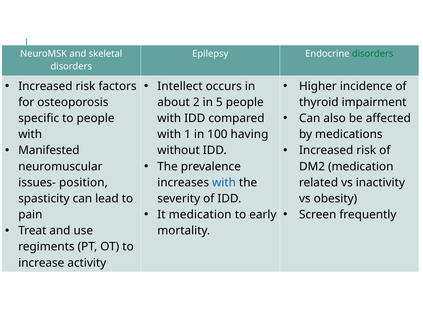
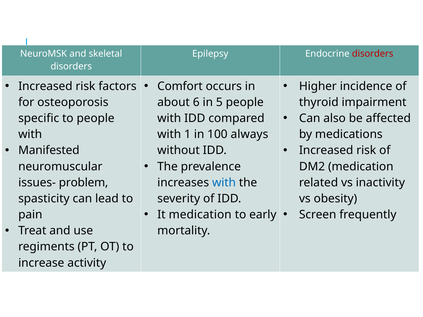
disorders colour: green -> red (373, 54)
Intellect: Intellect -> Comfort (180, 86)
2: 2 -> 6 (196, 102)
having: having -> always (249, 134)
position: position -> problem (84, 183)
